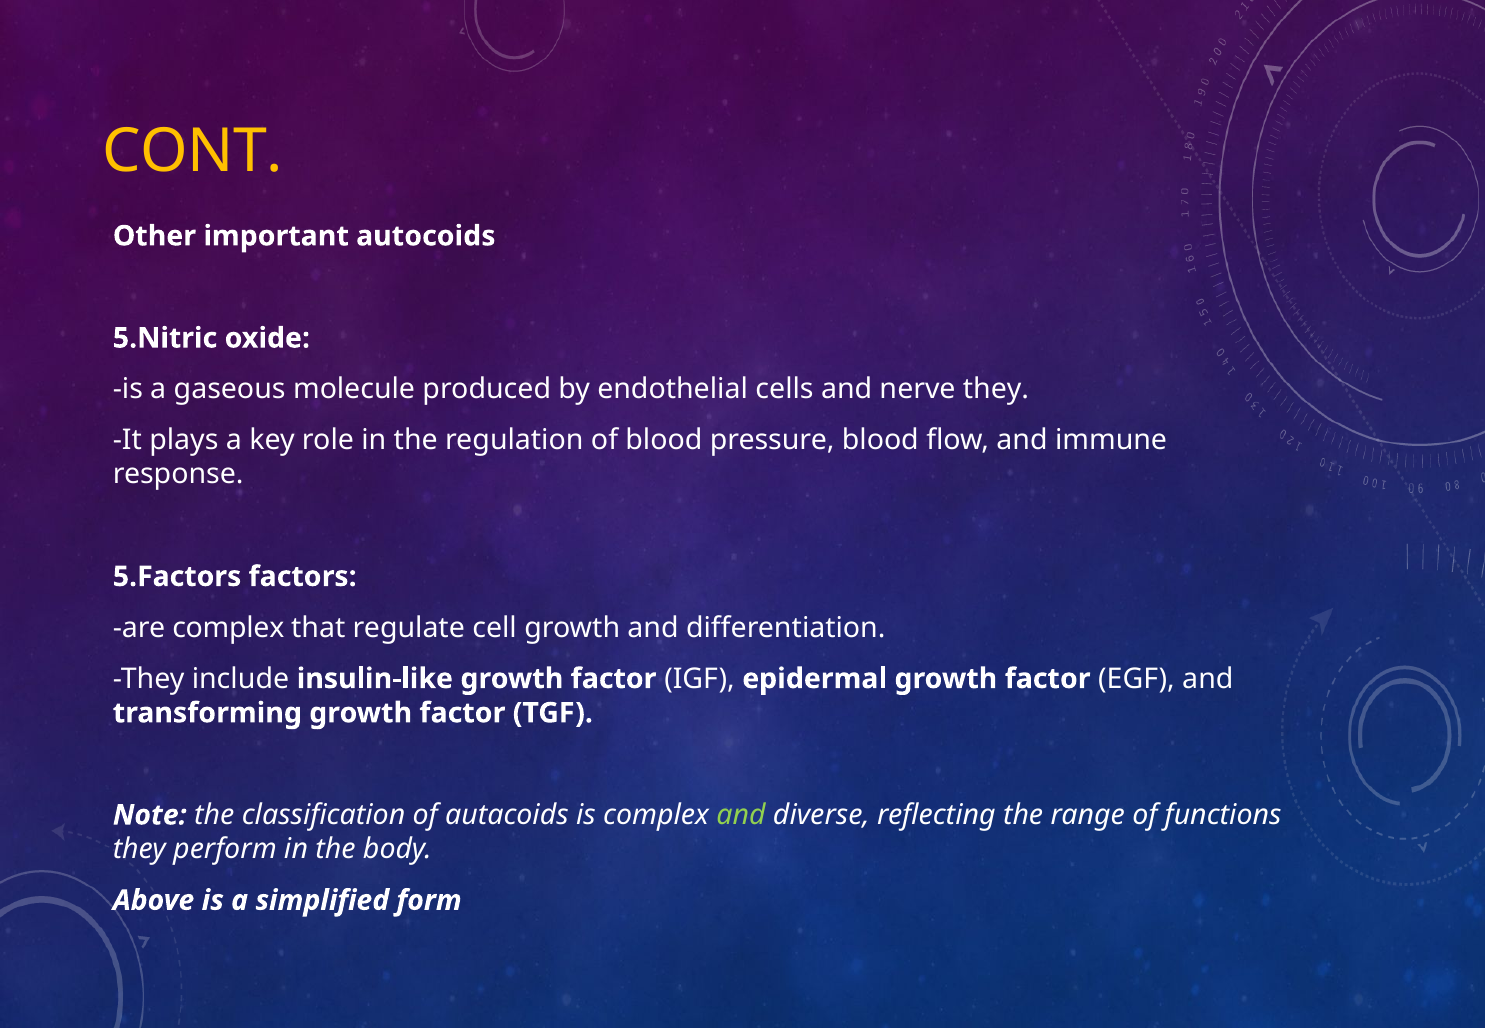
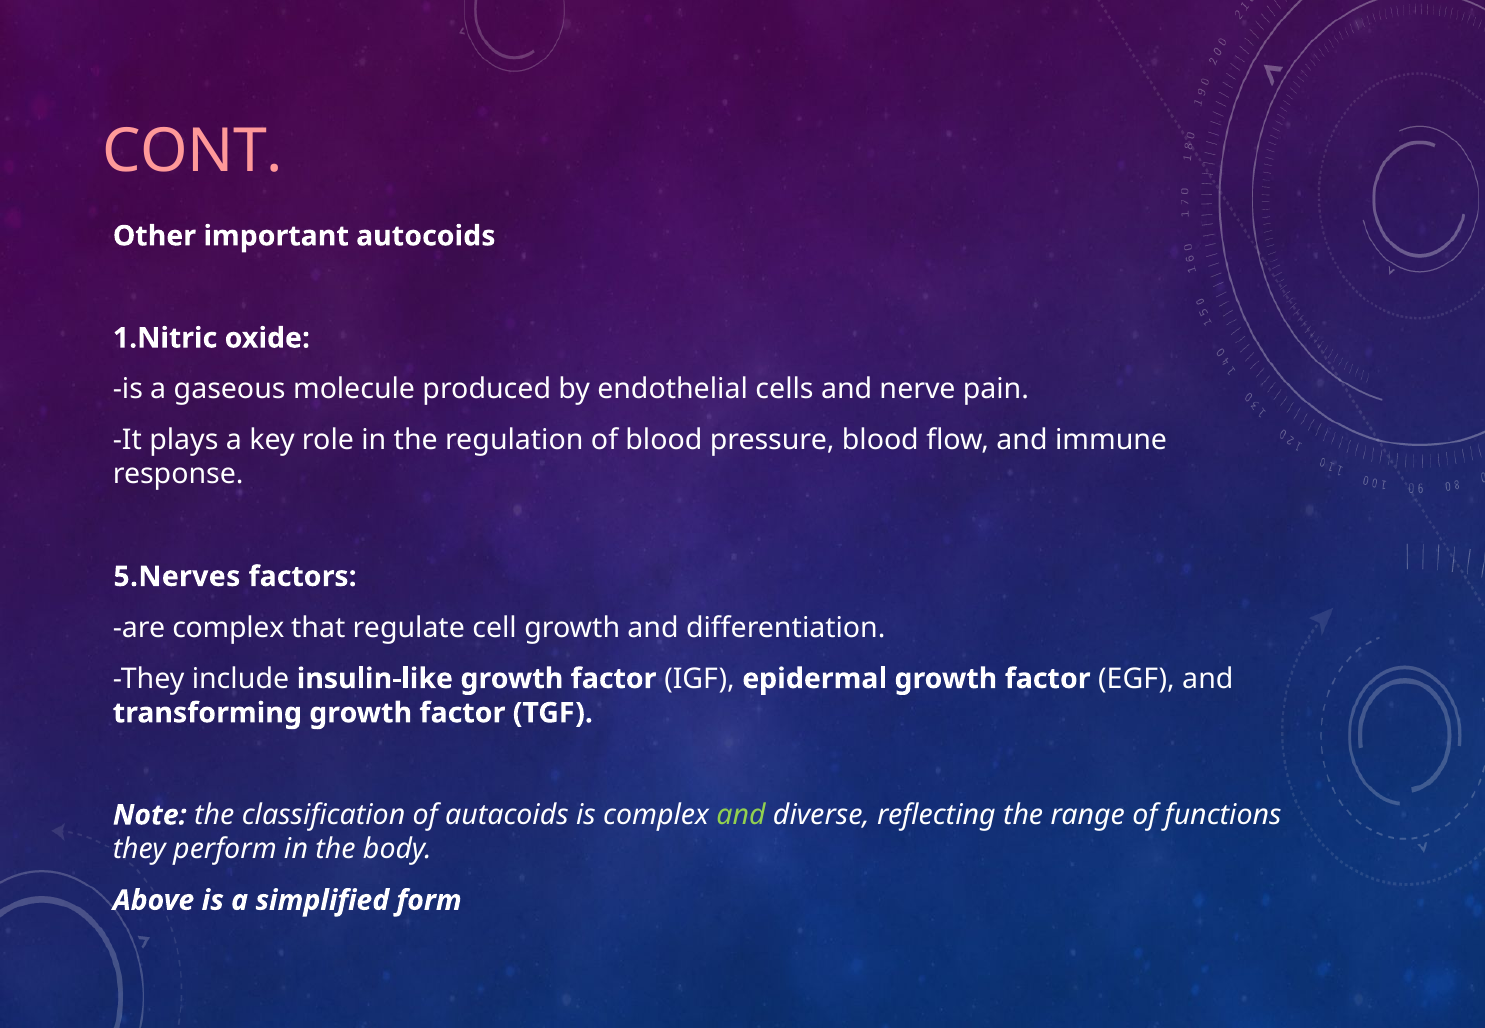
CONT colour: yellow -> pink (193, 151)
5.Nitric: 5.Nitric -> 1.Nitric (165, 338)
nerve they: they -> pain (996, 389)
5.Factors: 5.Factors -> 5.Nerves (177, 577)
